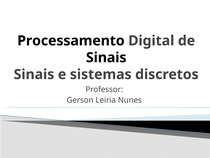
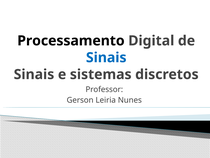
Sinais colour: black -> blue (106, 57)
